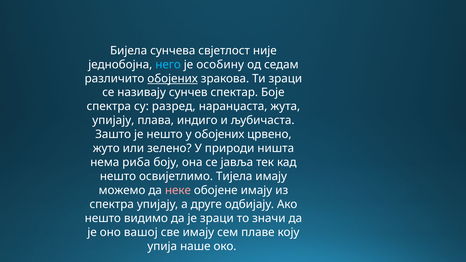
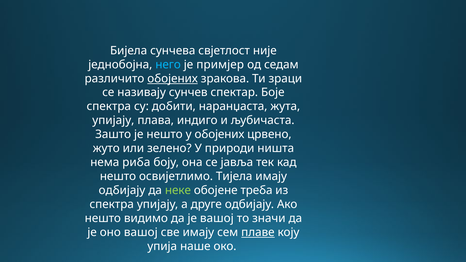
особину: особину -> примјер (220, 65)
разред: разред -> добити (174, 107)
можемо: можемо -> одбијају (122, 190)
неке colour: pink -> light green (178, 190)
обојене имају: имају -> треба (257, 190)
је зраци: зраци -> вашој (217, 218)
плаве underline: none -> present (258, 232)
